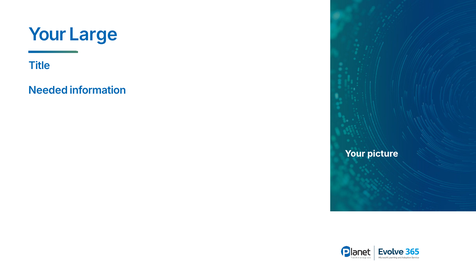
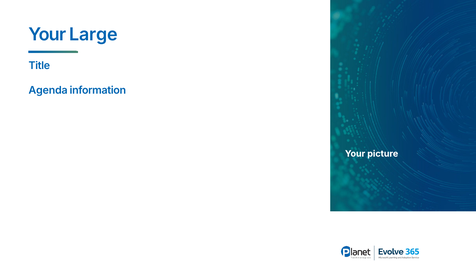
Needed: Needed -> Agenda (48, 90)
